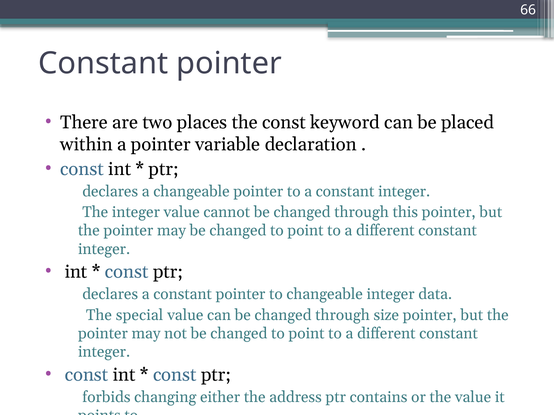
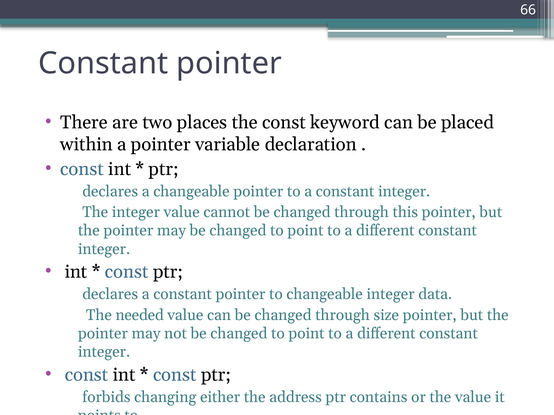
special: special -> needed (140, 315)
